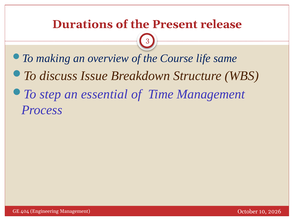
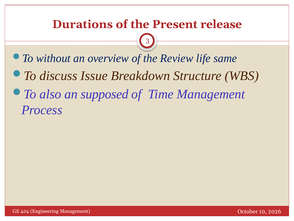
making: making -> without (53, 58)
Course: Course -> Review (177, 58)
step: step -> also (50, 94)
essential: essential -> supposed (105, 94)
